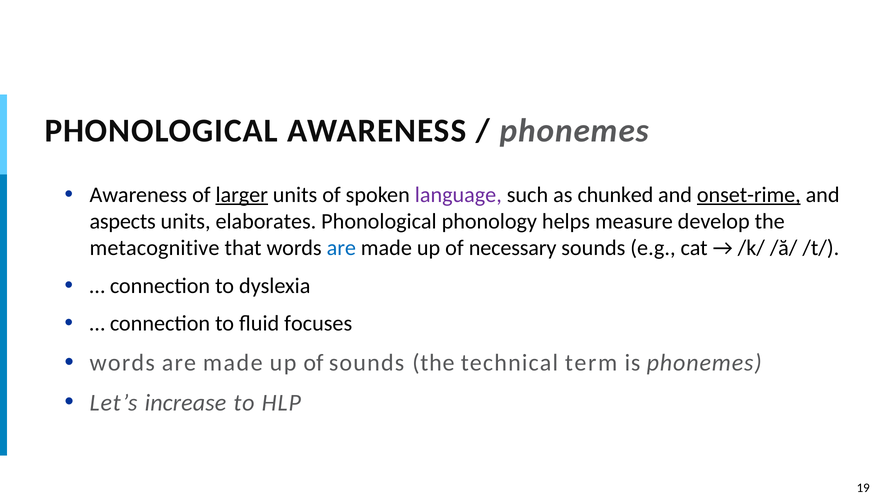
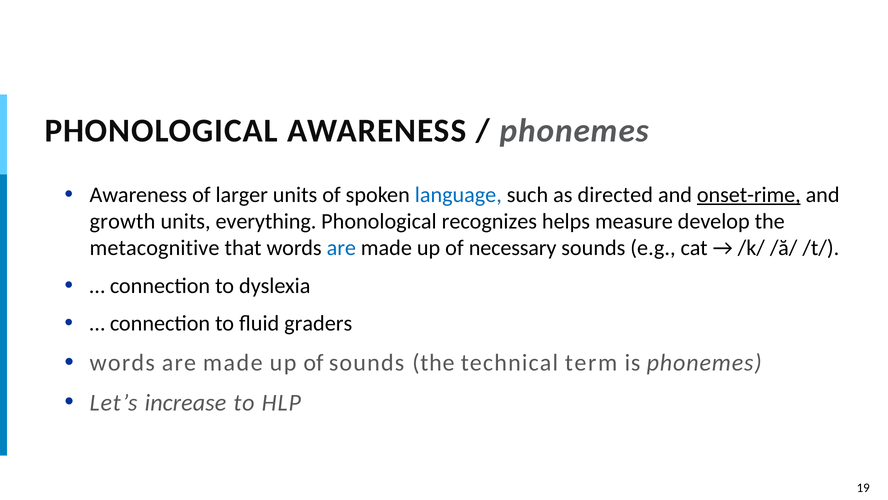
larger underline: present -> none (242, 195)
language colour: purple -> blue (458, 195)
chunked: chunked -> directed (615, 195)
aspects: aspects -> growth (122, 221)
elaborates: elaborates -> everything (266, 221)
phonology: phonology -> recognizes (489, 221)
focuses: focuses -> graders (318, 323)
